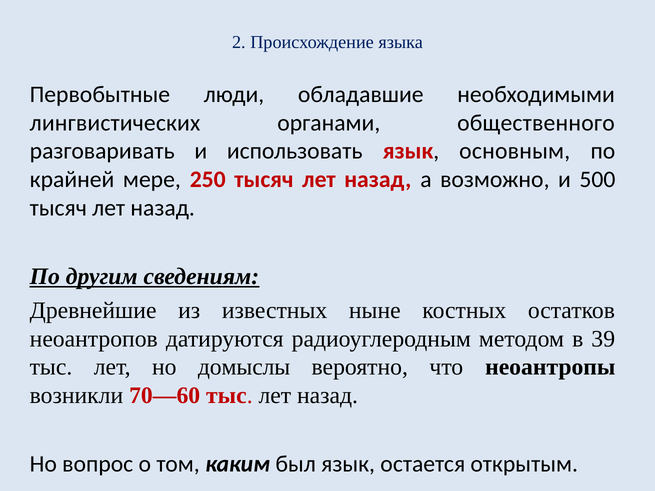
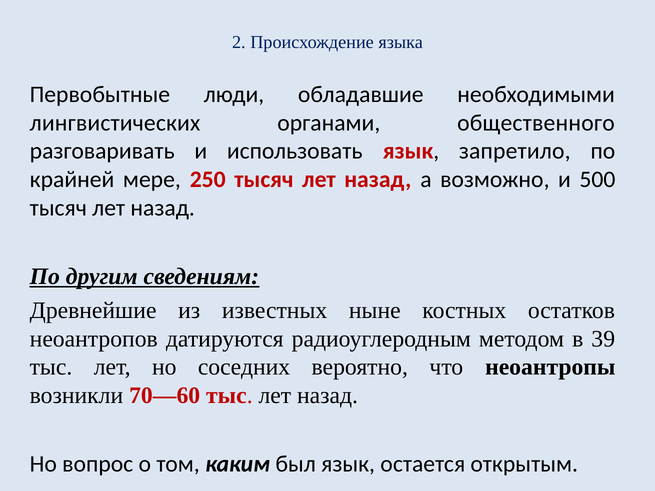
основным: основным -> запретило (515, 151)
домыслы: домыслы -> соседних (244, 367)
